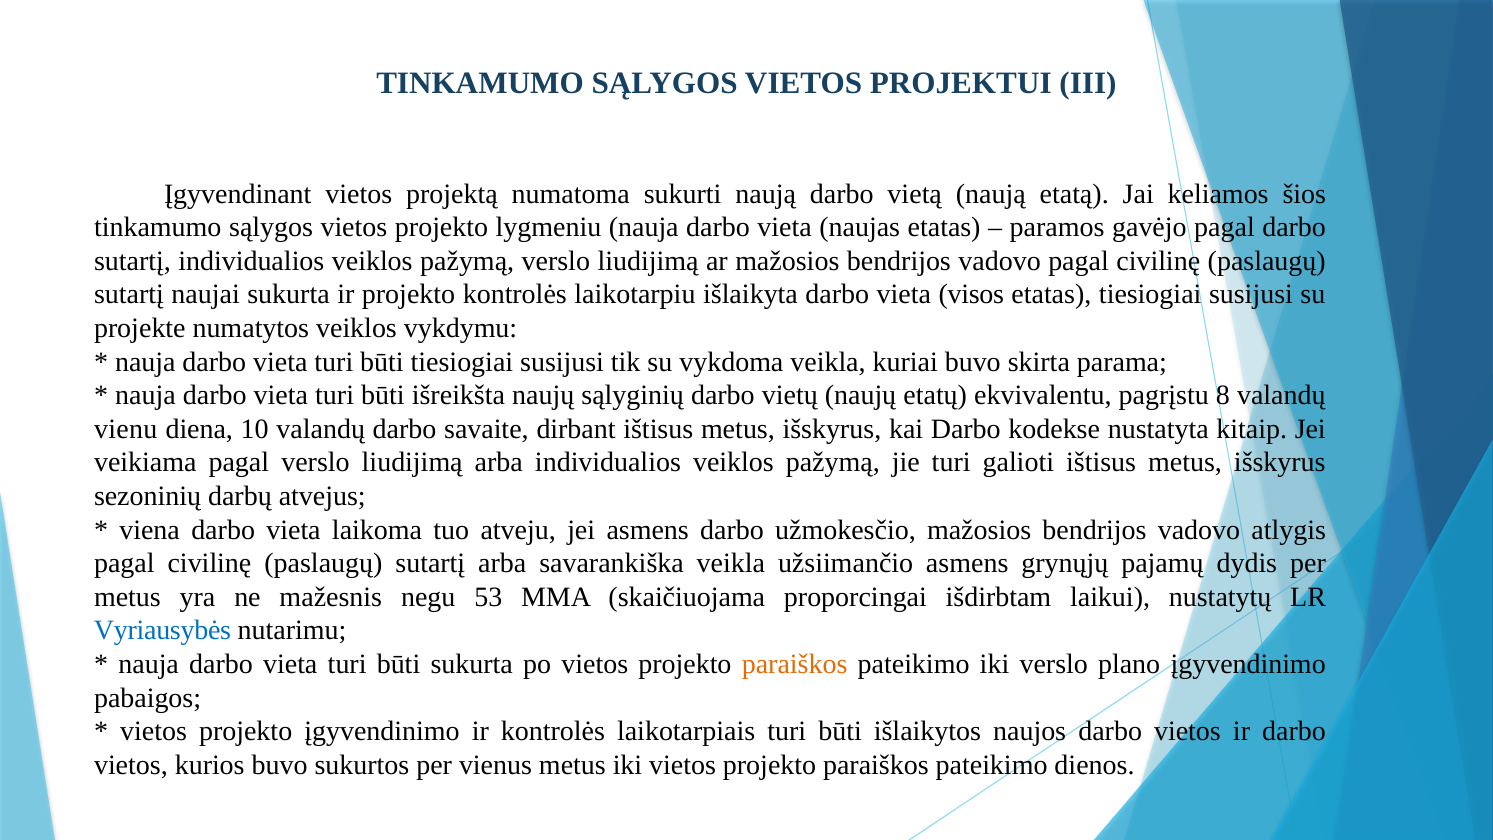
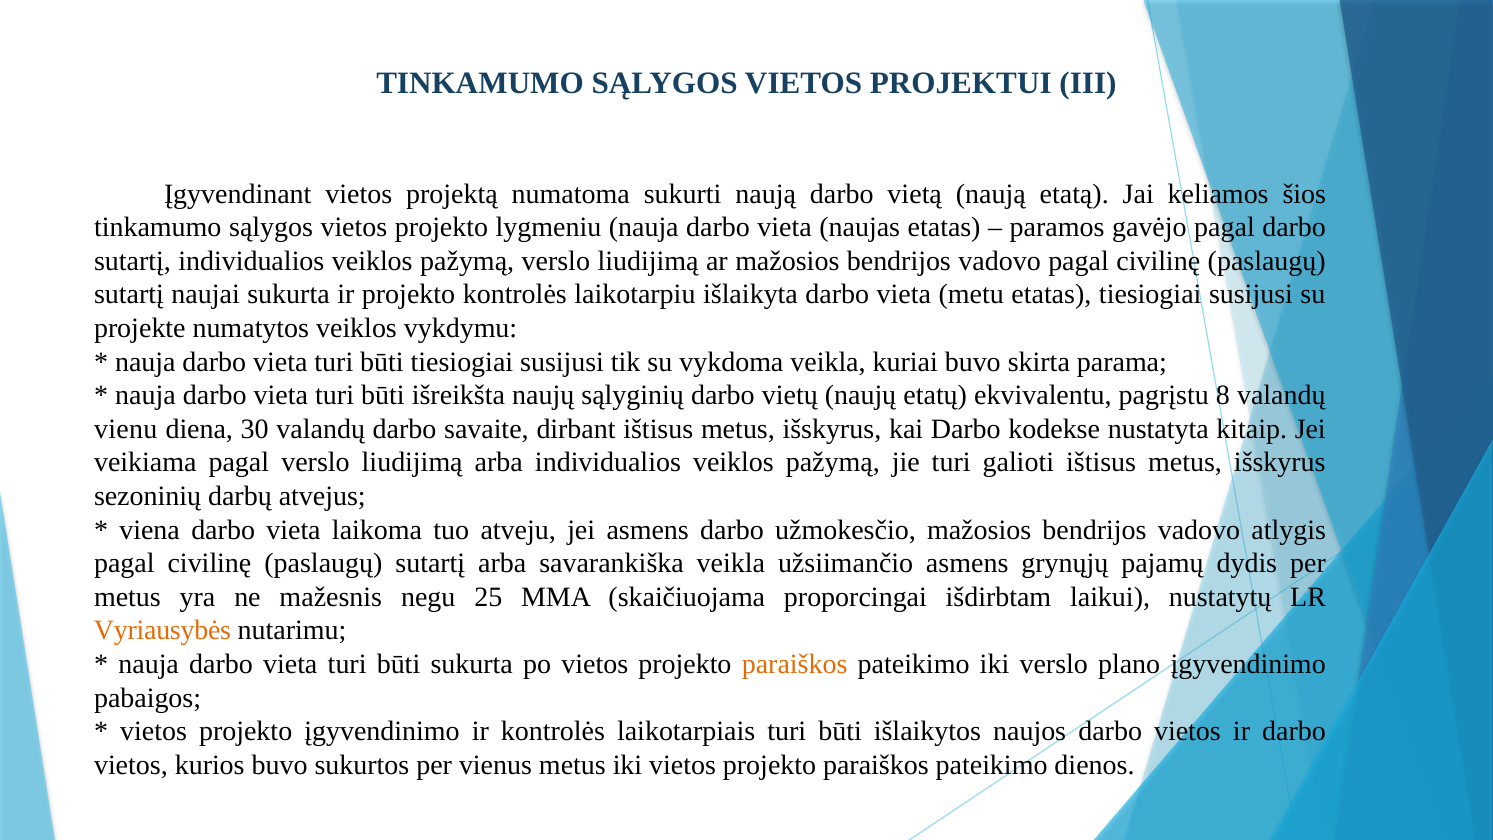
visos: visos -> metu (971, 295)
10: 10 -> 30 (255, 429)
53: 53 -> 25 (488, 597)
Vyriausybės colour: blue -> orange (163, 631)
